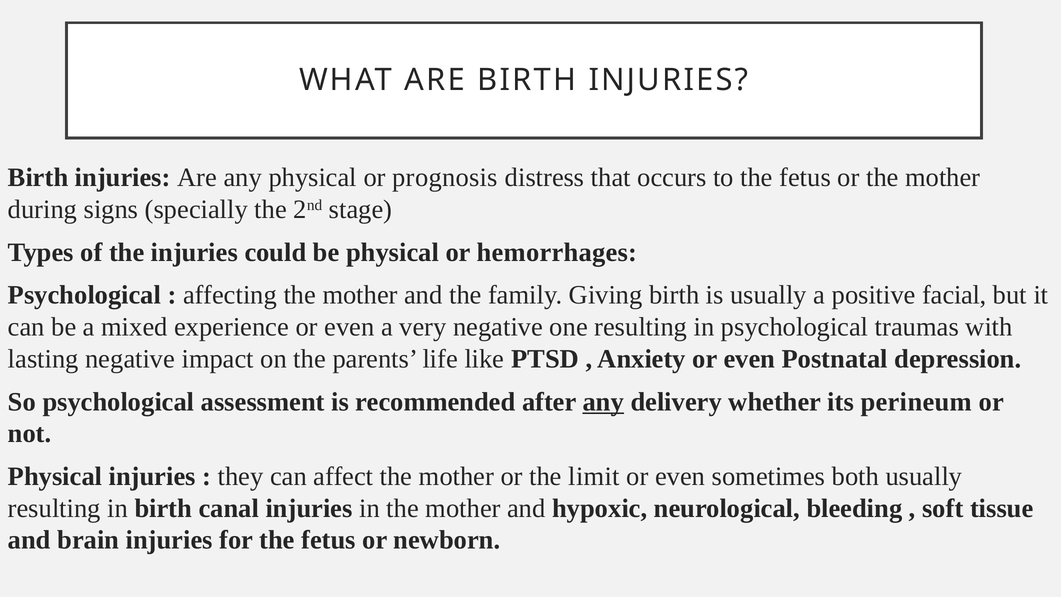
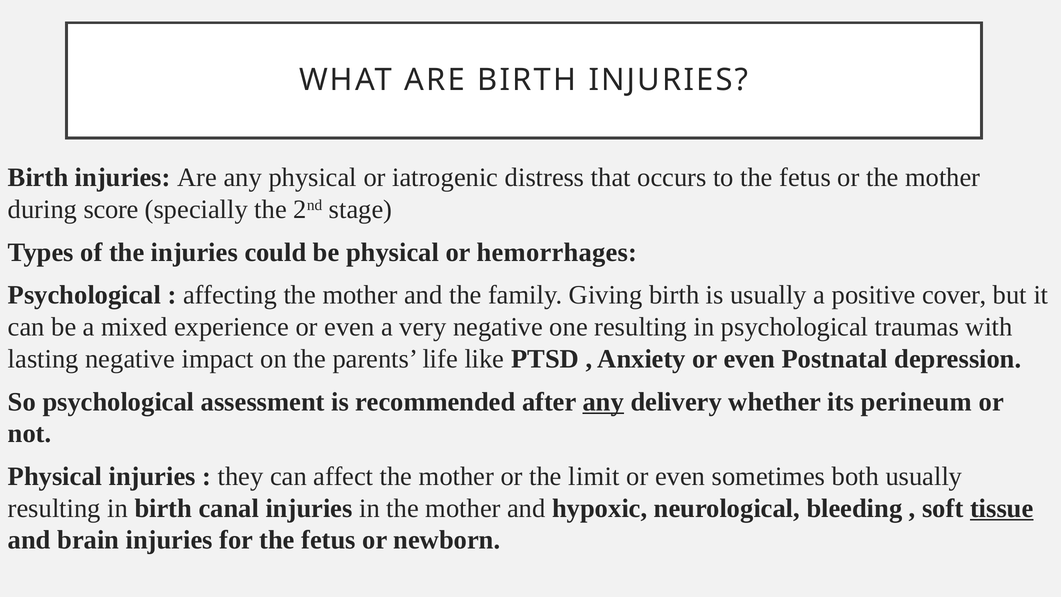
prognosis: prognosis -> iatrogenic (445, 178)
signs: signs -> score (111, 209)
facial: facial -> cover (954, 295)
tissue underline: none -> present (1002, 508)
